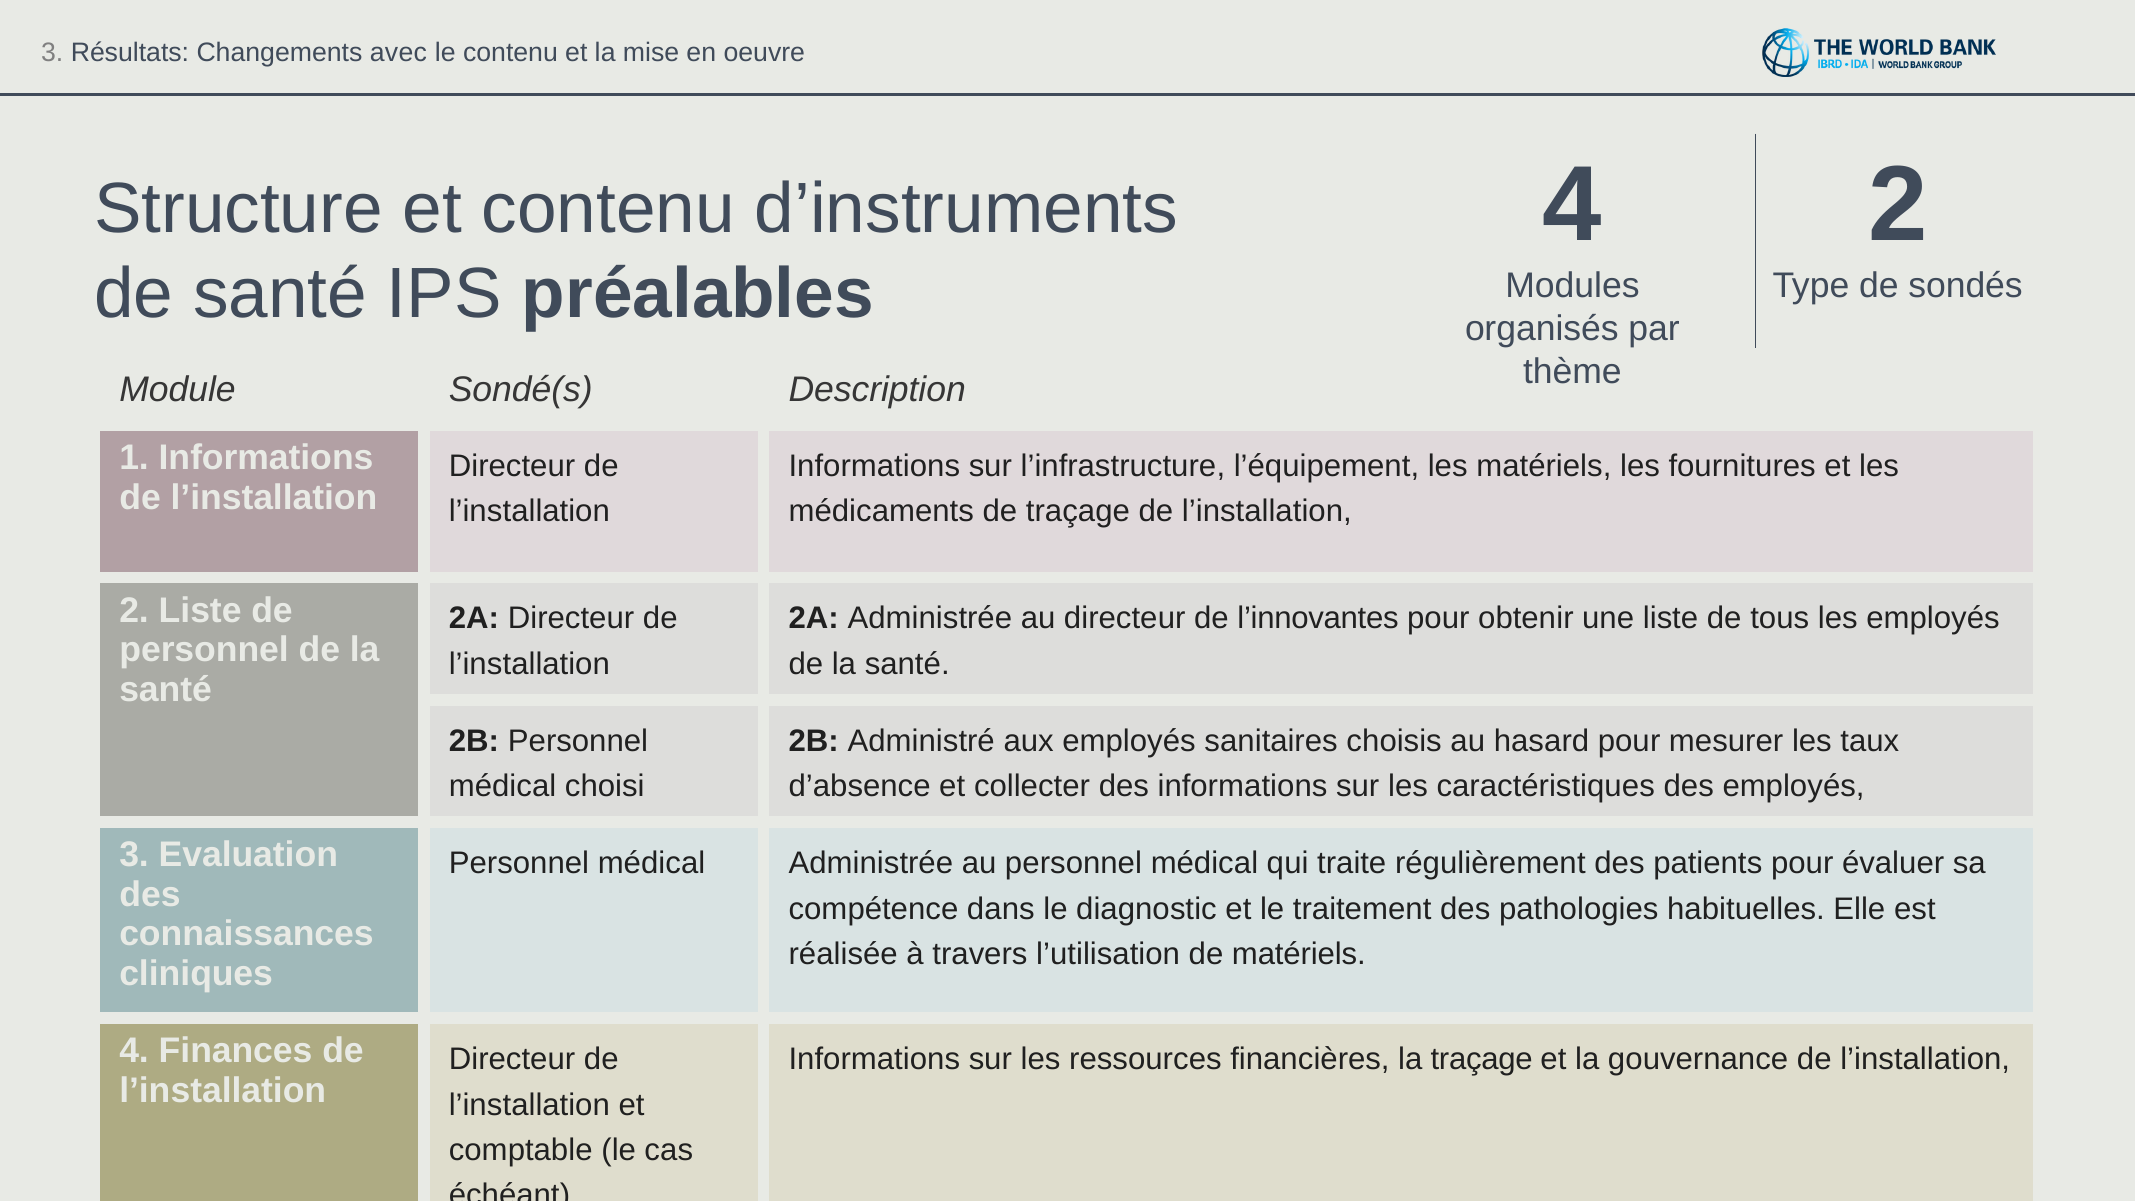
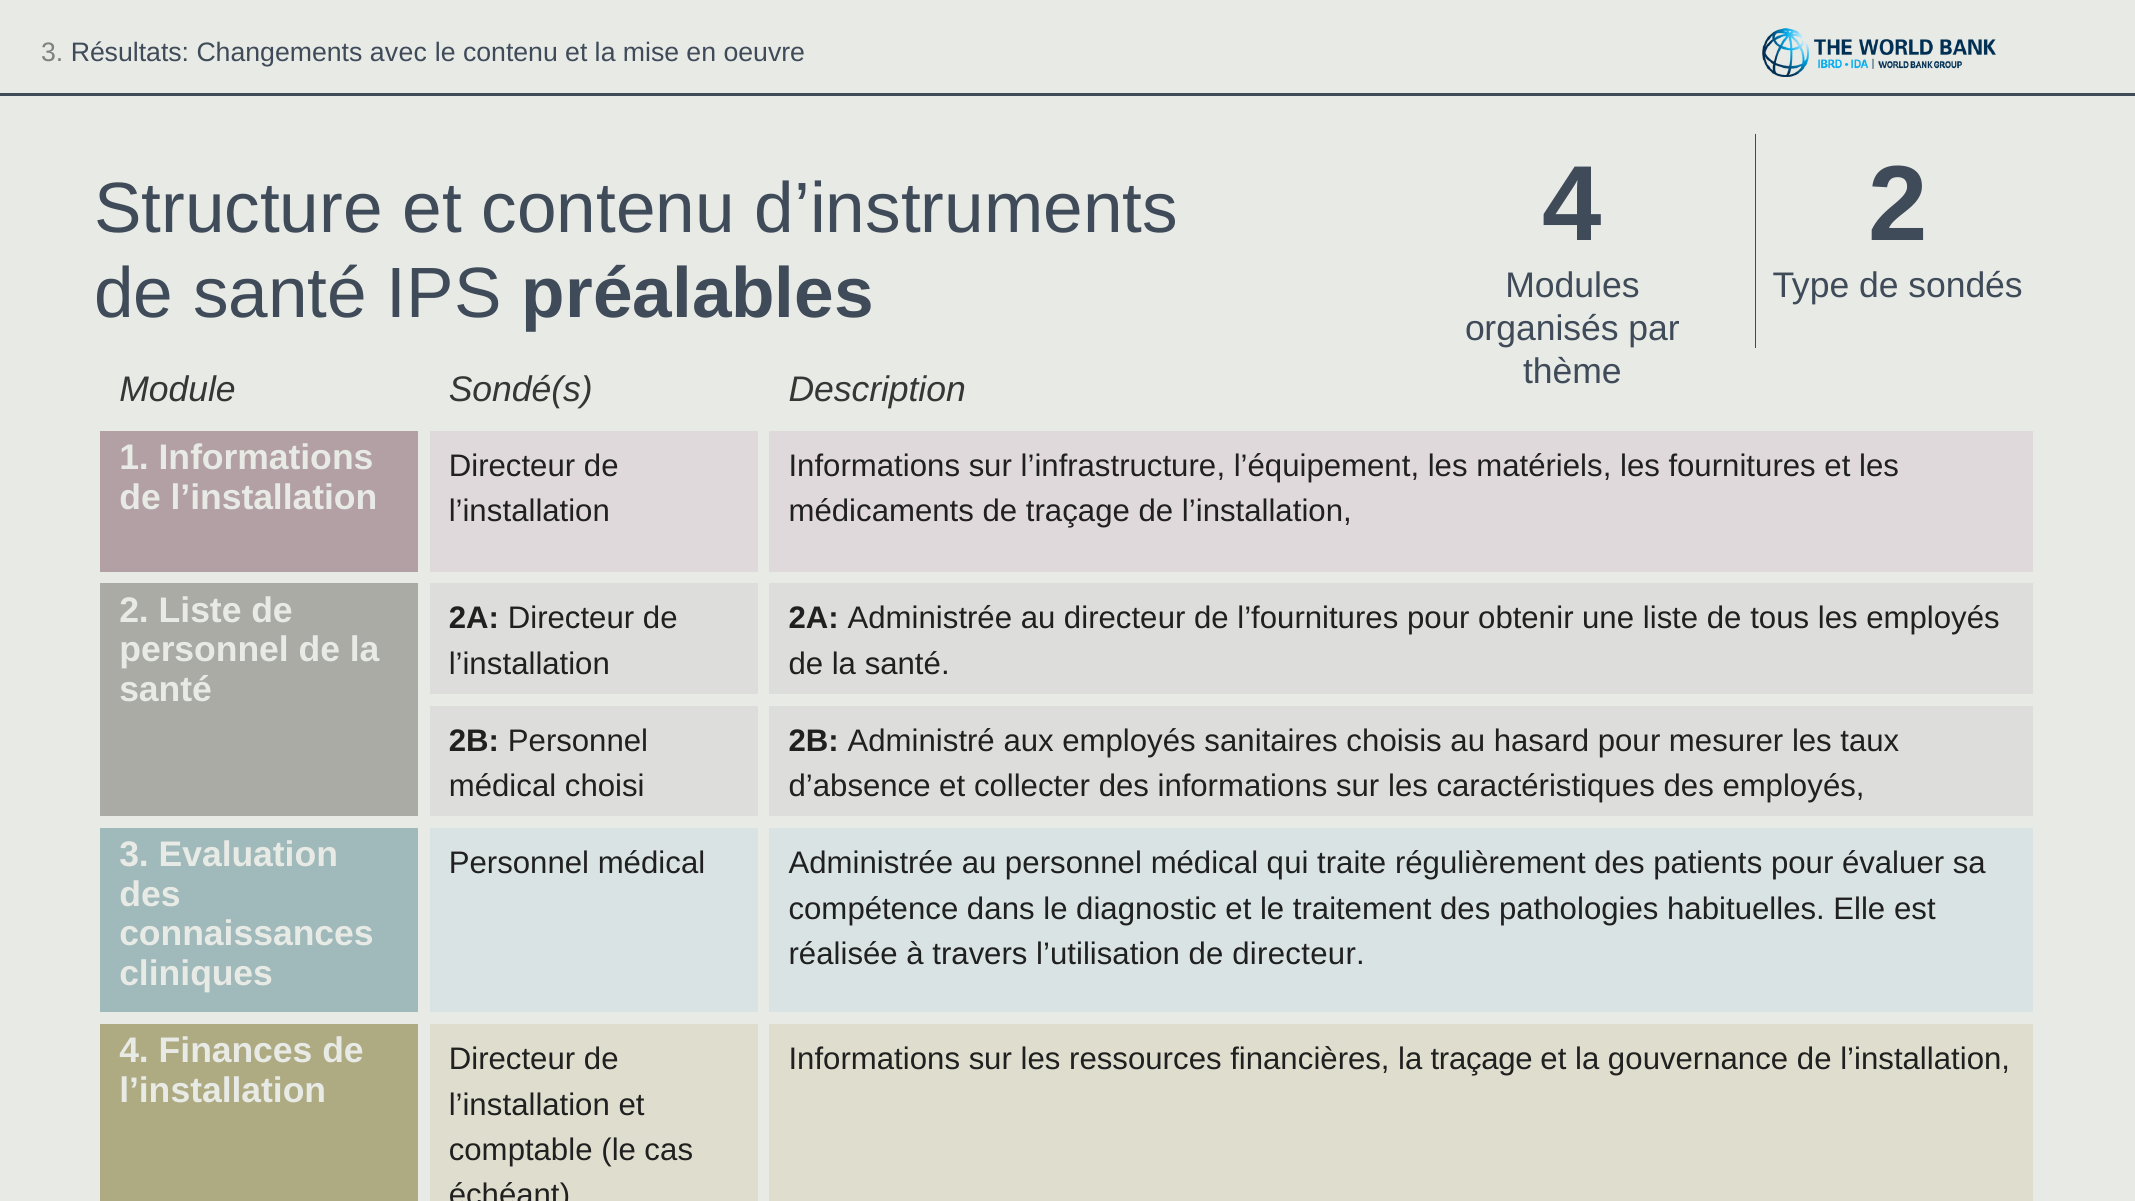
l’innovantes: l’innovantes -> l’fournitures (1318, 619)
de matériels: matériels -> directeur (1299, 954)
